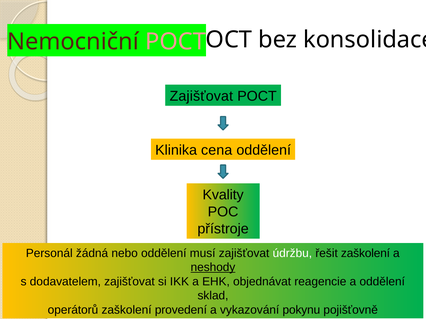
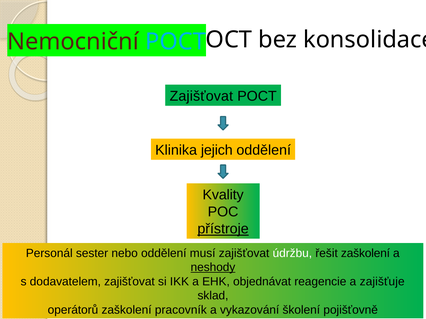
POCT colour: pink -> light blue (176, 42)
cena: cena -> jejich (217, 150)
přístroje underline: none -> present (223, 229)
žádná: žádná -> sester (92, 254)
a oddělení: oddělení -> zajišťuje (382, 282)
provedení: provedení -> pracovník (181, 310)
pokynu: pokynu -> školení (301, 310)
